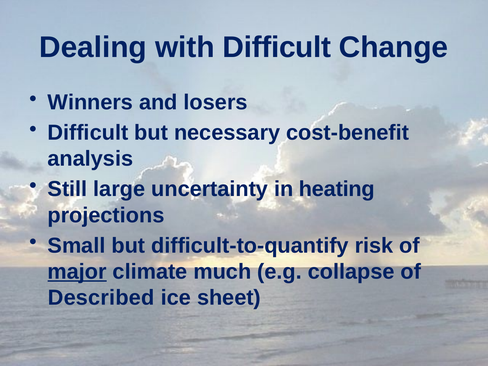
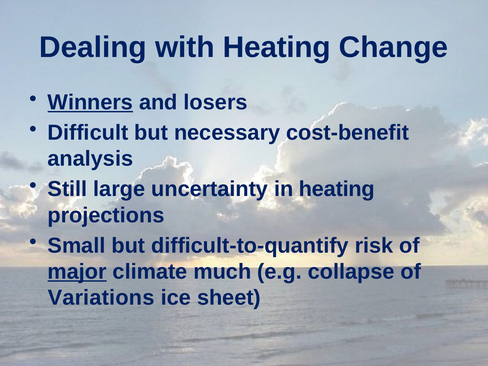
with Difficult: Difficult -> Heating (277, 47)
Winners underline: none -> present (90, 102)
Described: Described -> Variations (101, 298)
